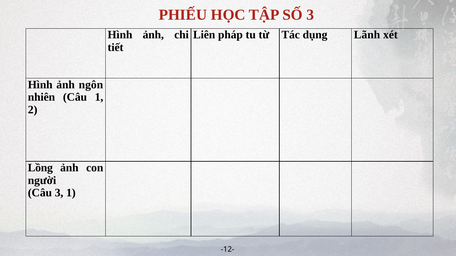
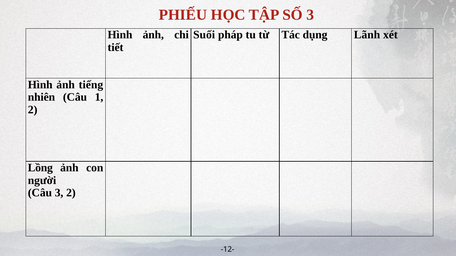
Liên: Liên -> Suối (204, 35)
ngôn: ngôn -> tiếng (91, 85)
3 1: 1 -> 2 (71, 193)
